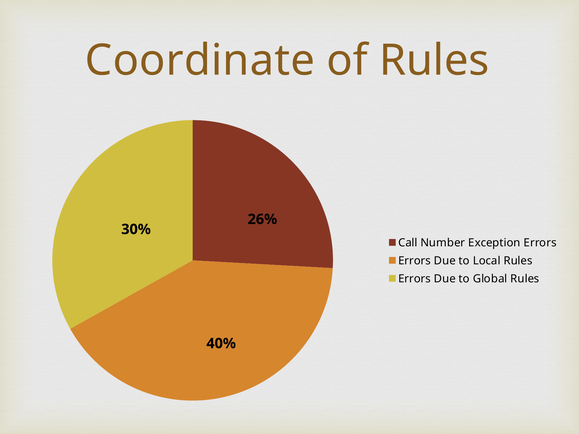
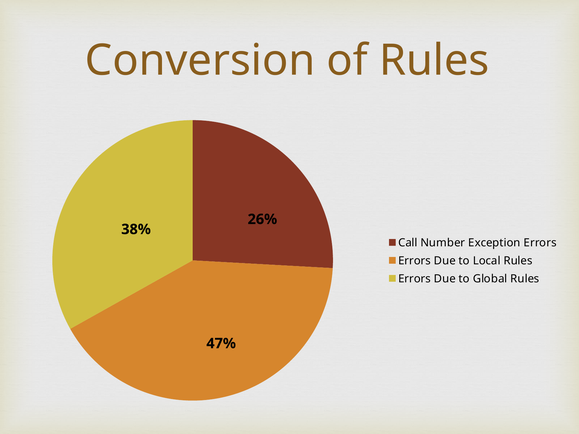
Coordinate: Coordinate -> Conversion (200, 60)
30%: 30% -> 38% (136, 229)
40%: 40% -> 47% (221, 344)
